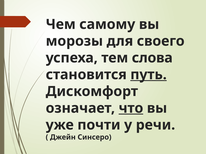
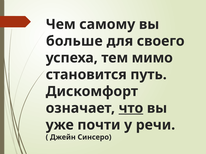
морозы: морозы -> больше (74, 41)
слова: слова -> мимо (152, 58)
путь underline: present -> none (149, 75)
